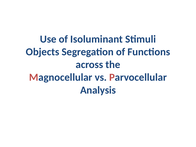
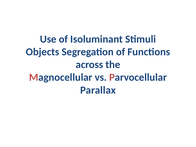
Analysis: Analysis -> Parallax (98, 90)
